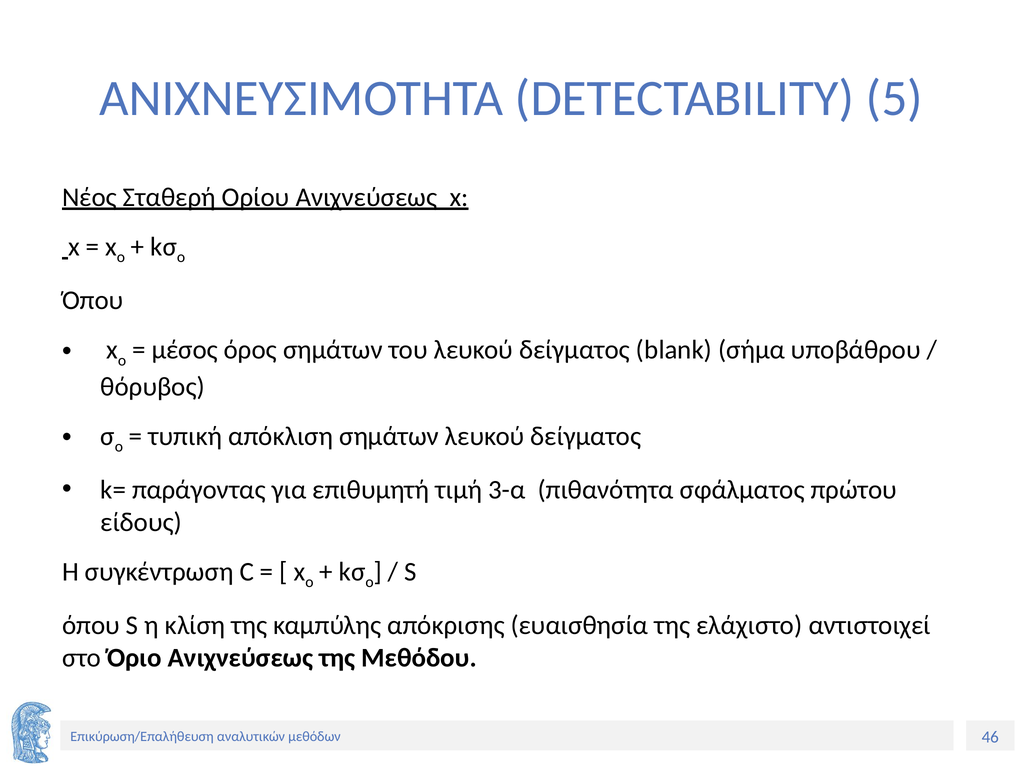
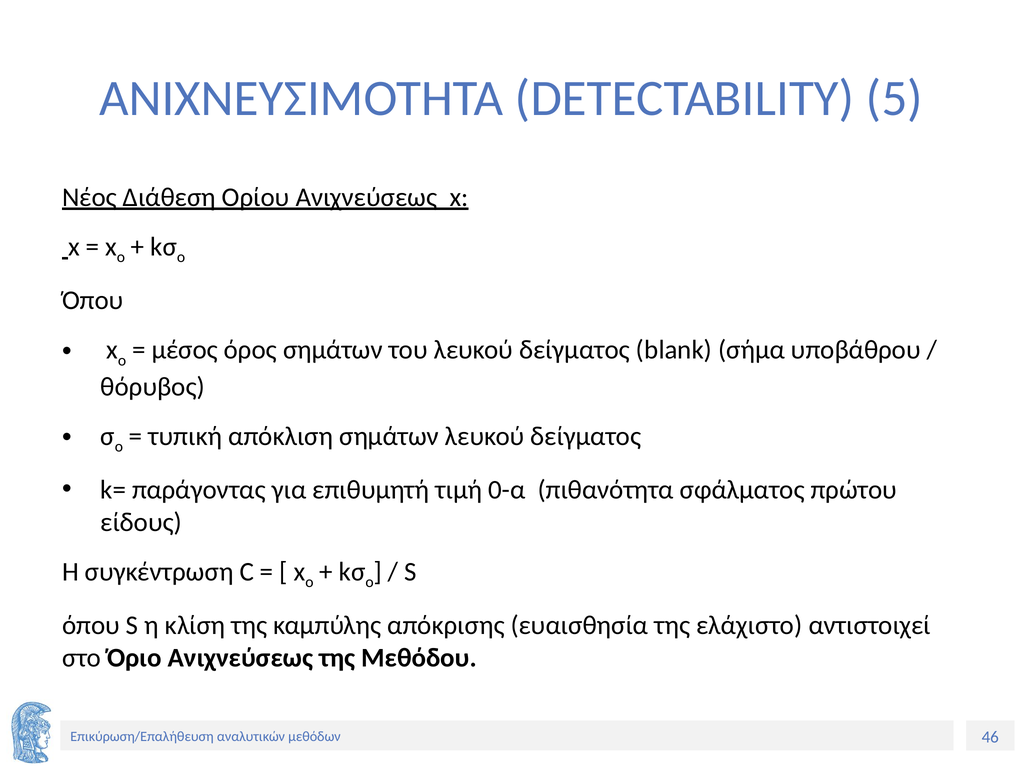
Σταθερή: Σταθερή -> Διάθεση (169, 197)
3-α: 3-α -> 0-α (507, 490)
